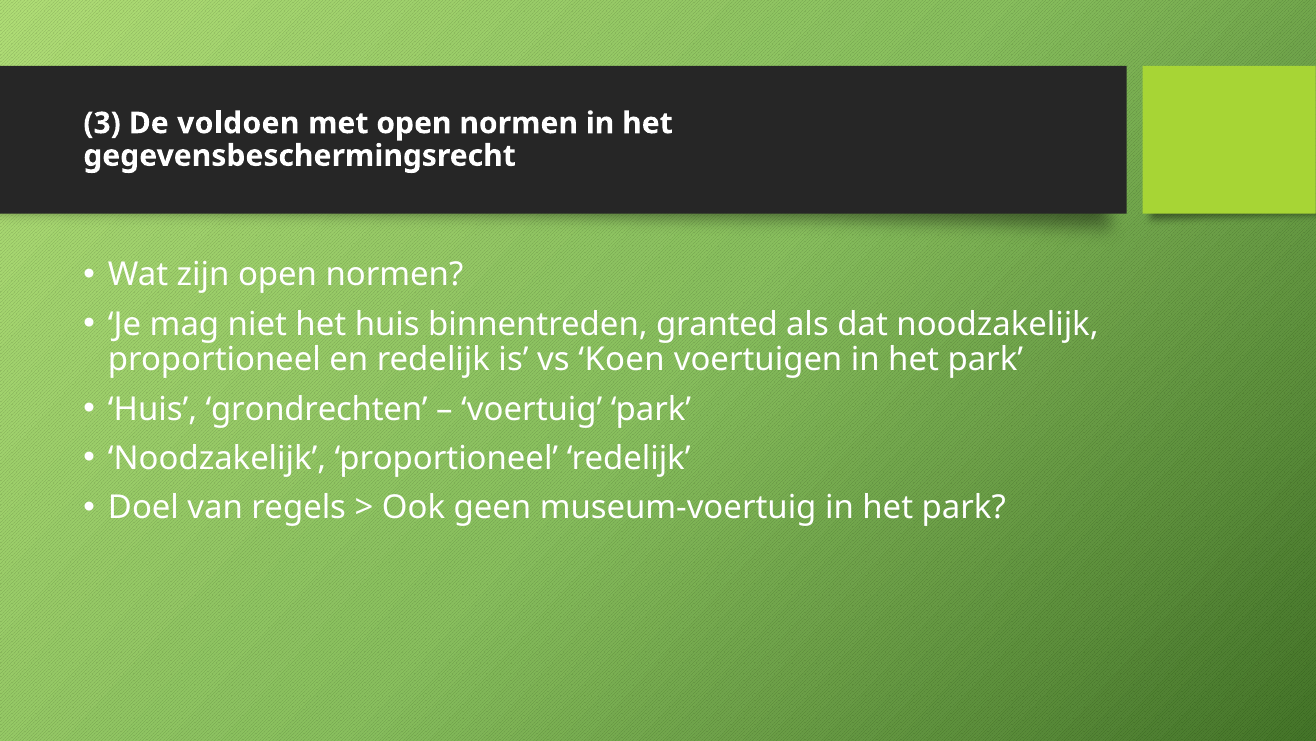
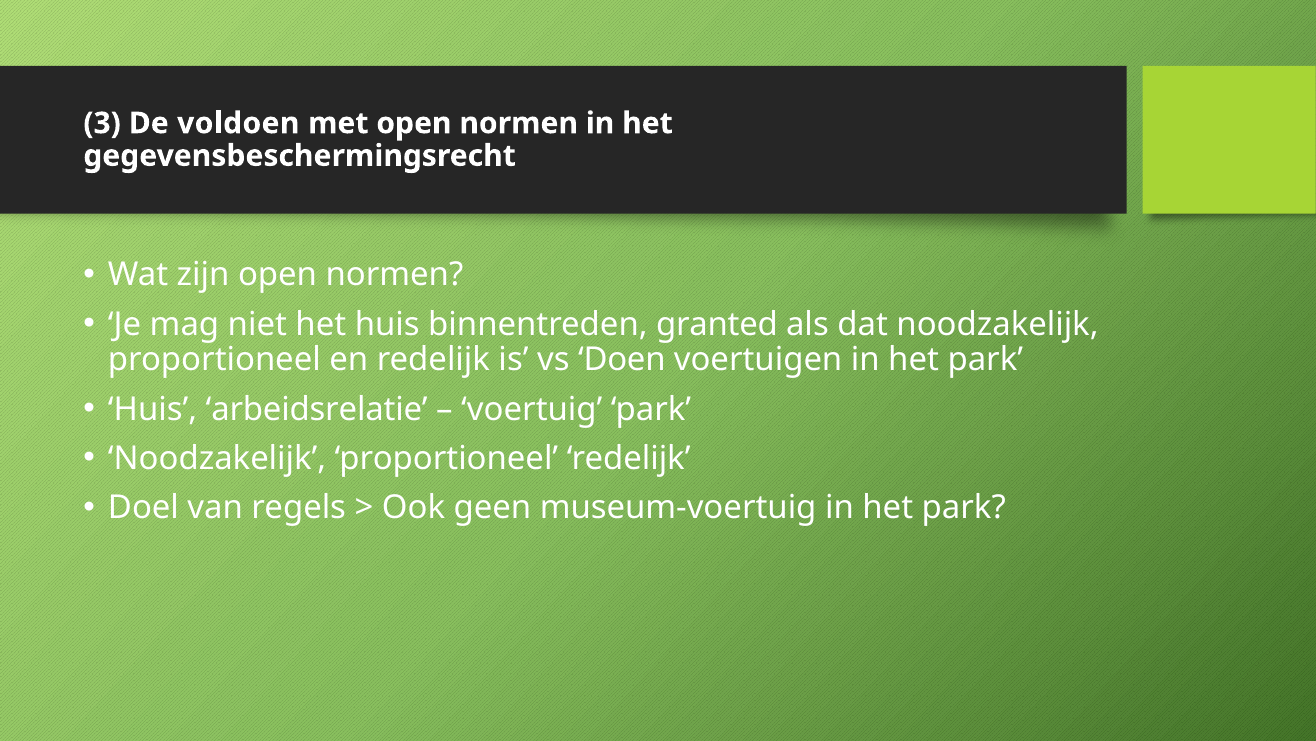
Koen: Koen -> Doen (622, 359)
grondrechten: grondrechten -> arbeidsrelatie (317, 409)
